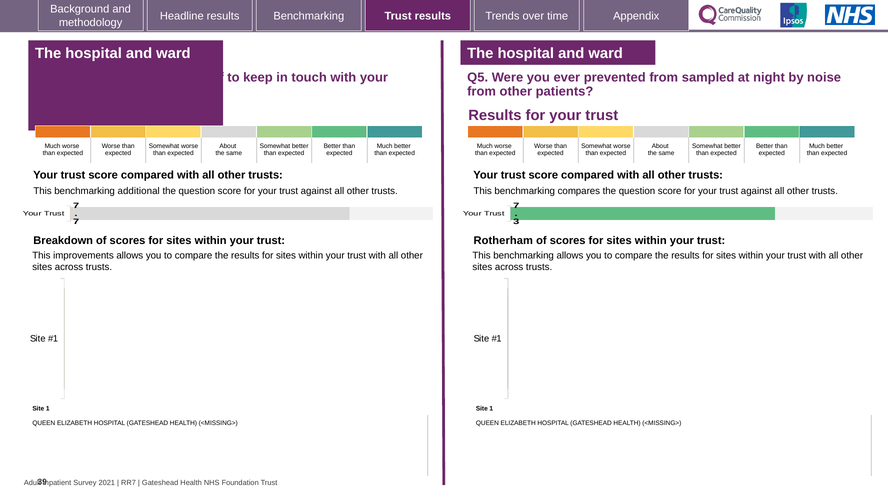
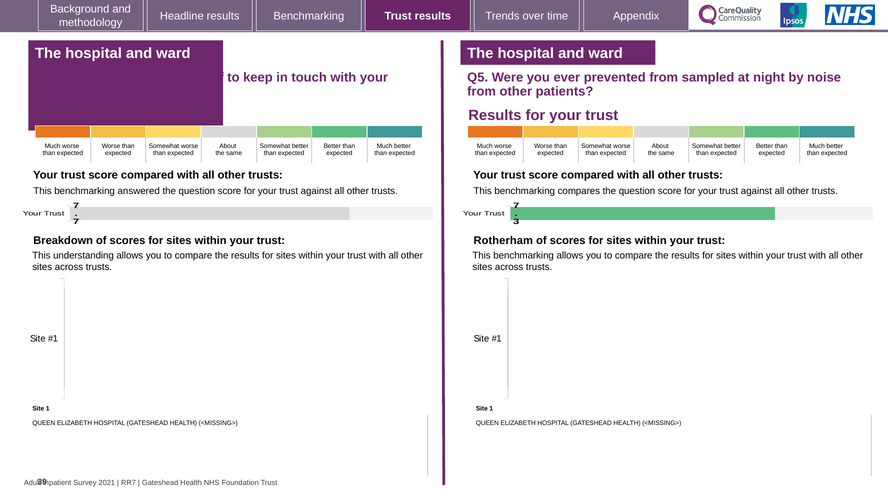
additional: additional -> answered (139, 191)
improvements: improvements -> understanding (83, 255)
